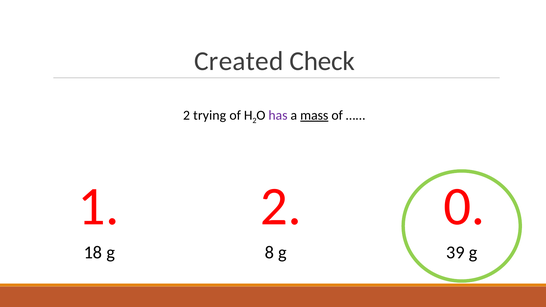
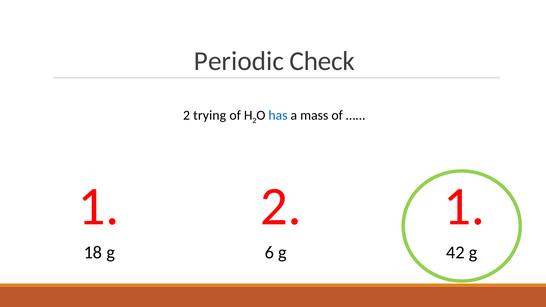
Created: Created -> Periodic (239, 61)
has colour: purple -> blue (278, 115)
mass underline: present -> none (314, 115)
1 0: 0 -> 1 (464, 206)
8: 8 -> 6 (269, 253)
39: 39 -> 42 (455, 253)
